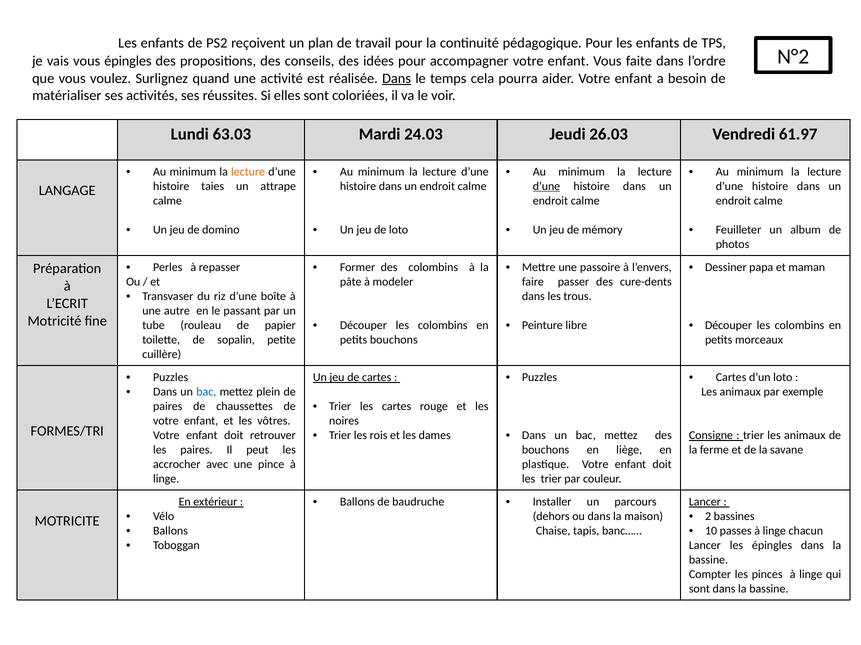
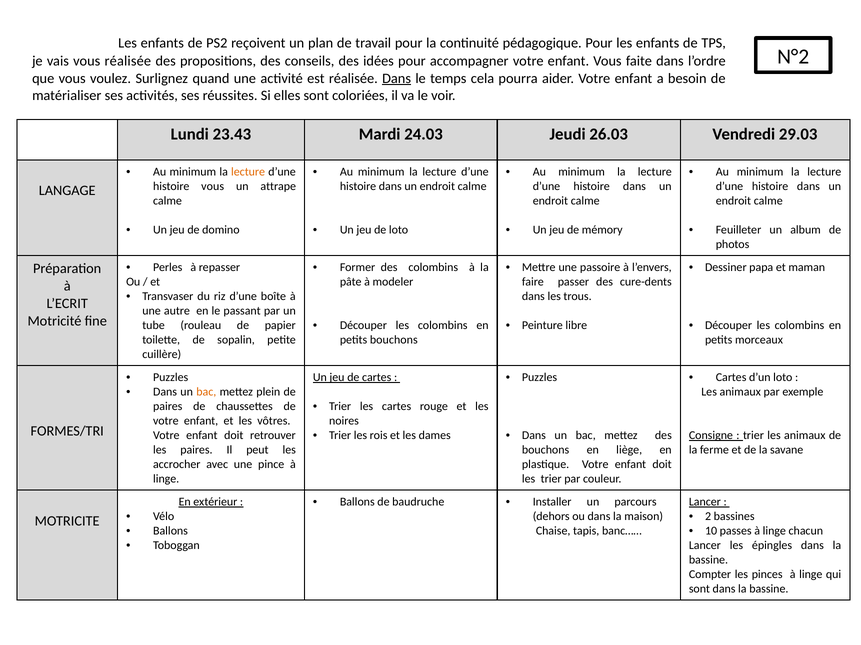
vous épingles: épingles -> réalisée (128, 61)
63.03: 63.03 -> 23.43 (232, 134)
61.97: 61.97 -> 29.03 (798, 134)
histoire taies: taies -> vous (213, 186)
d’une underline: present -> none (546, 186)
bac colour: blue -> orange (206, 392)
